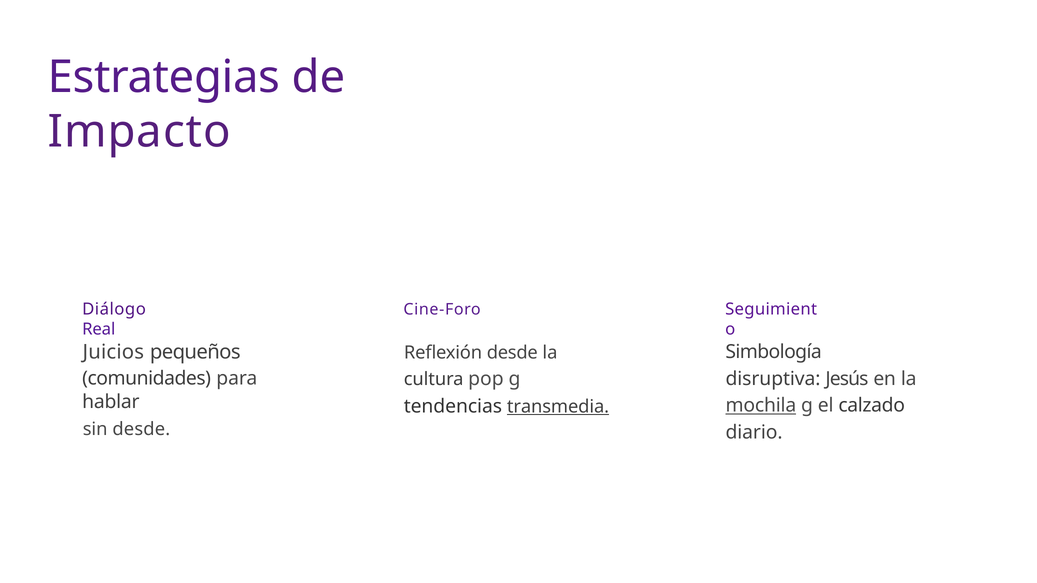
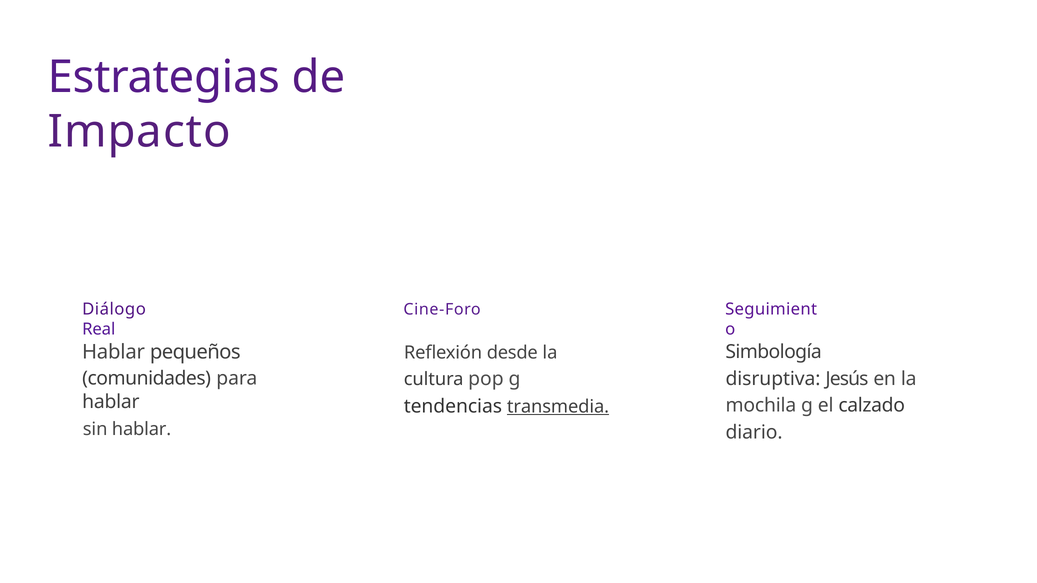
Juicios: Juicios -> Hablar (114, 352)
mochila underline: present -> none (761, 406)
sin desde: desde -> hablar (142, 429)
